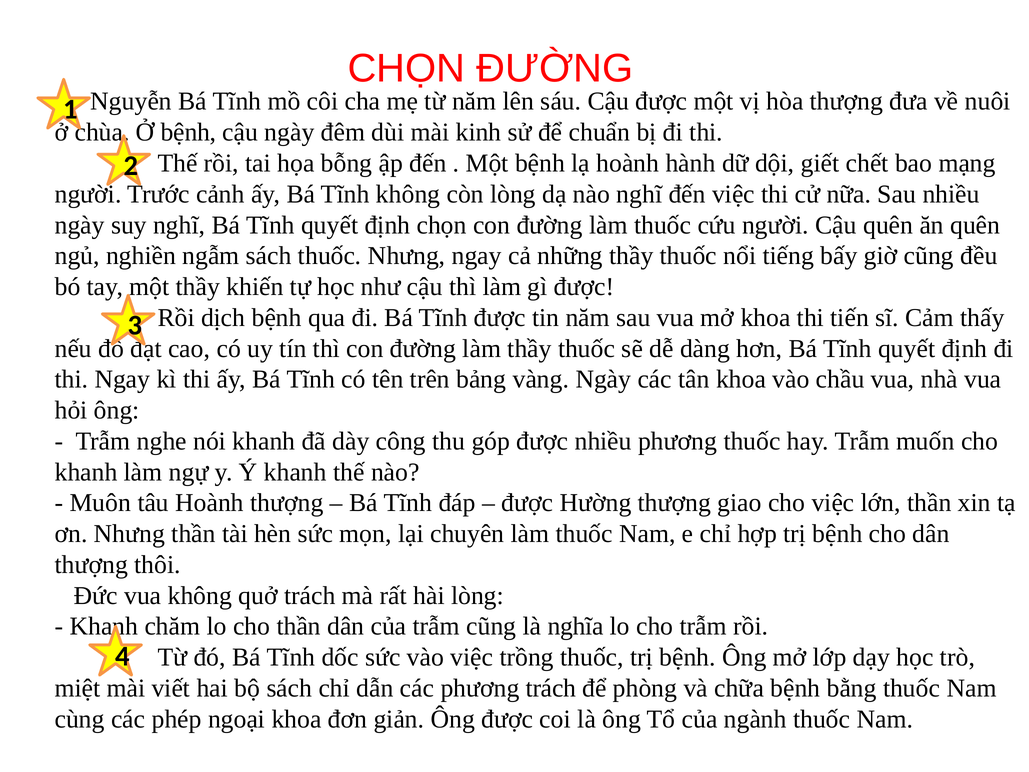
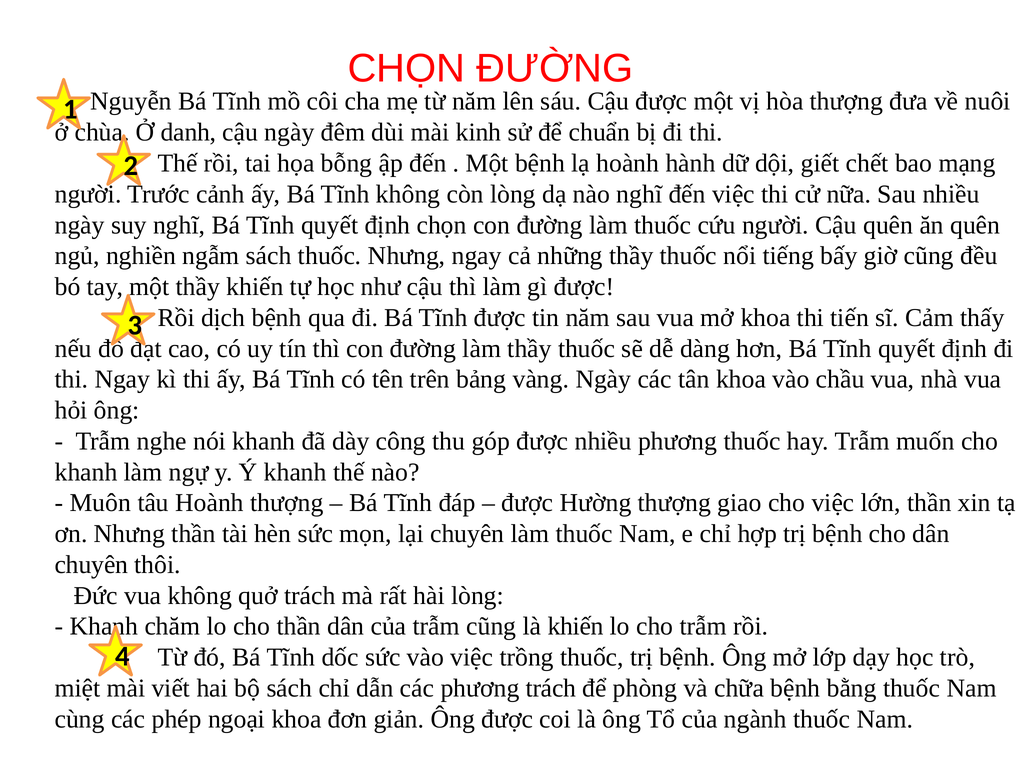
bệnh: bệnh -> danh (189, 132)
thượng: thượng -> chuyên (91, 565)
là nghĩa: nghĩa -> khiến (576, 626)
